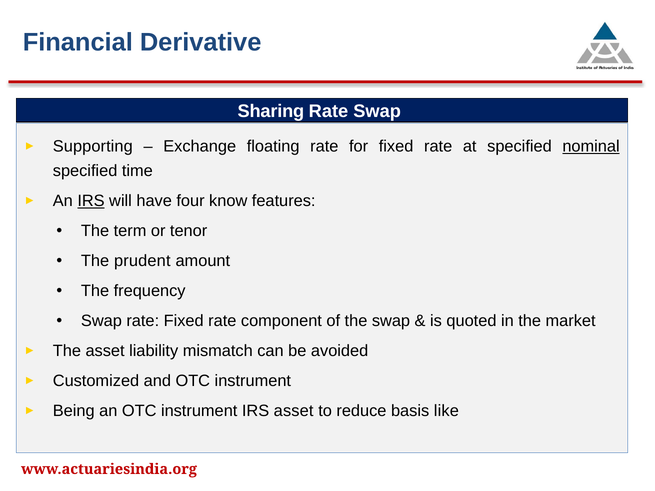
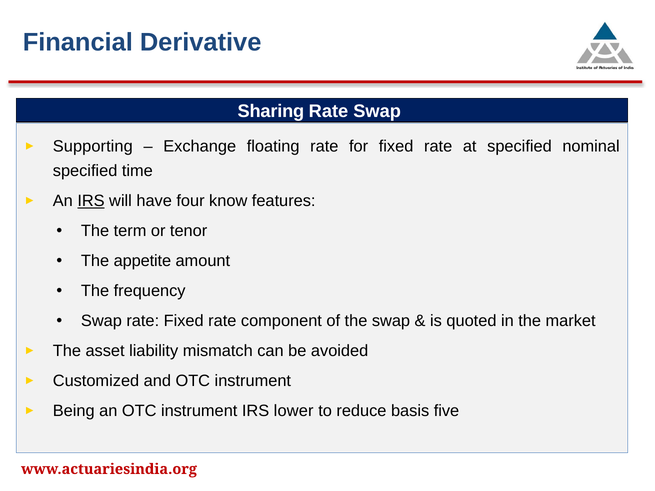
nominal underline: present -> none (591, 147)
prudent: prudent -> appetite (142, 261)
IRS asset: asset -> lower (294, 411)
like: like -> five (446, 411)
